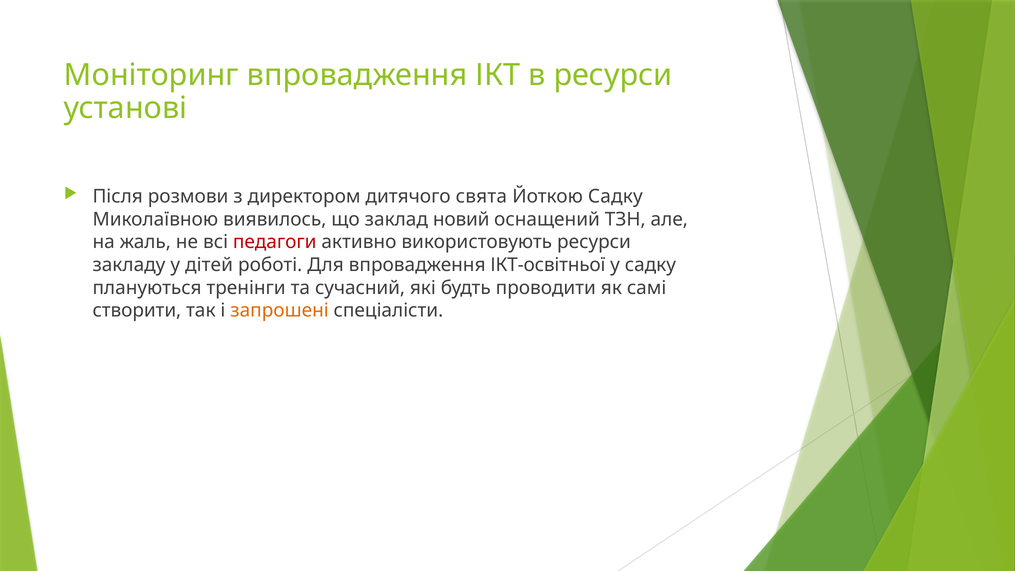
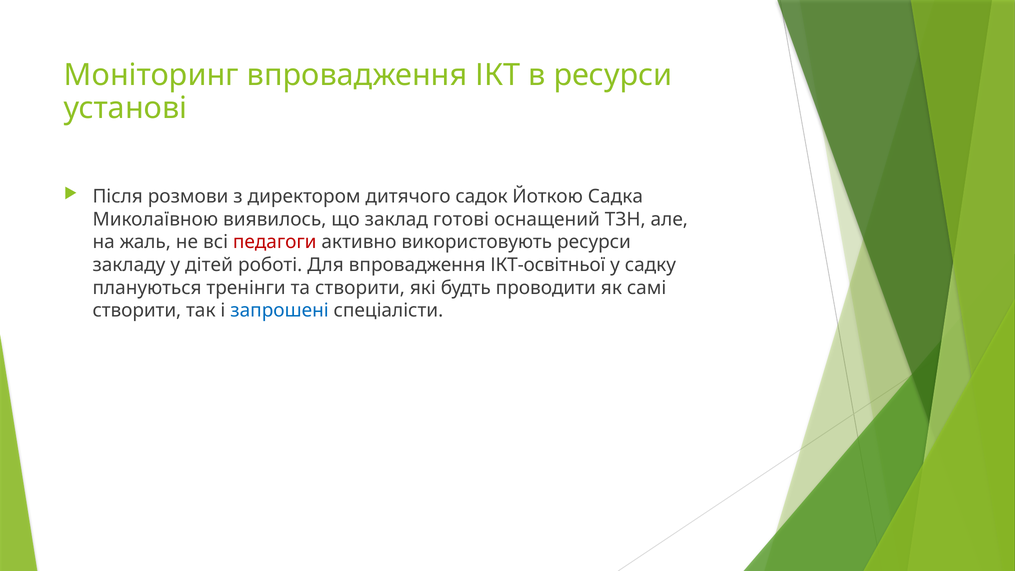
свята: свята -> садок (482, 196)
Йоткою Садку: Садку -> Садка (615, 196)
новий: новий -> готові (461, 219)
та сучасний: сучасний -> створити (360, 288)
запрошені colour: orange -> blue (280, 311)
